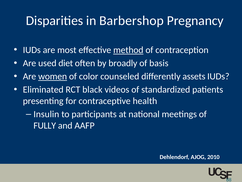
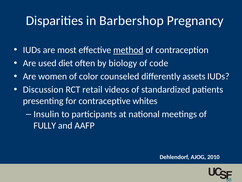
broadly: broadly -> biology (123, 63)
basis: basis -> code (159, 63)
women underline: present -> none (53, 76)
Eliminated: Eliminated -> Discussion (43, 89)
black: black -> retail (92, 89)
health: health -> whites (145, 101)
